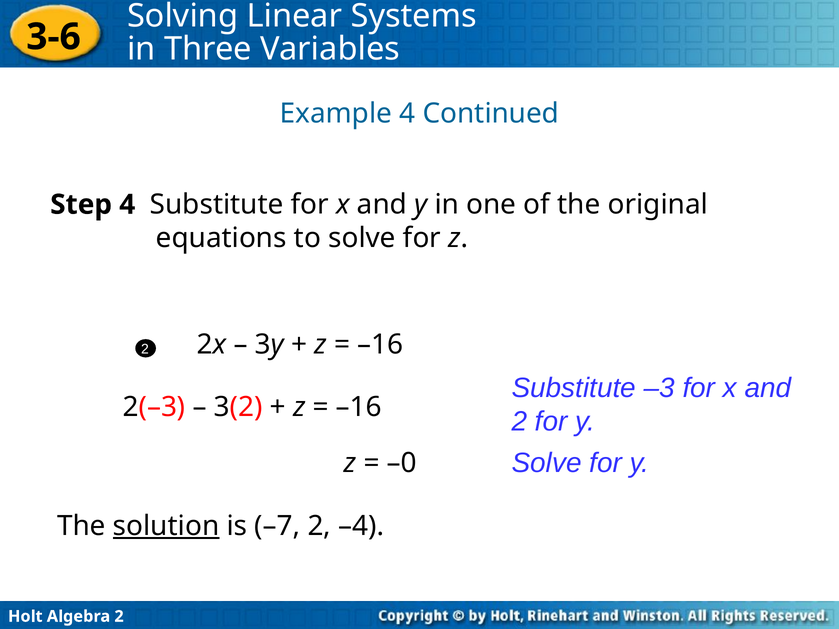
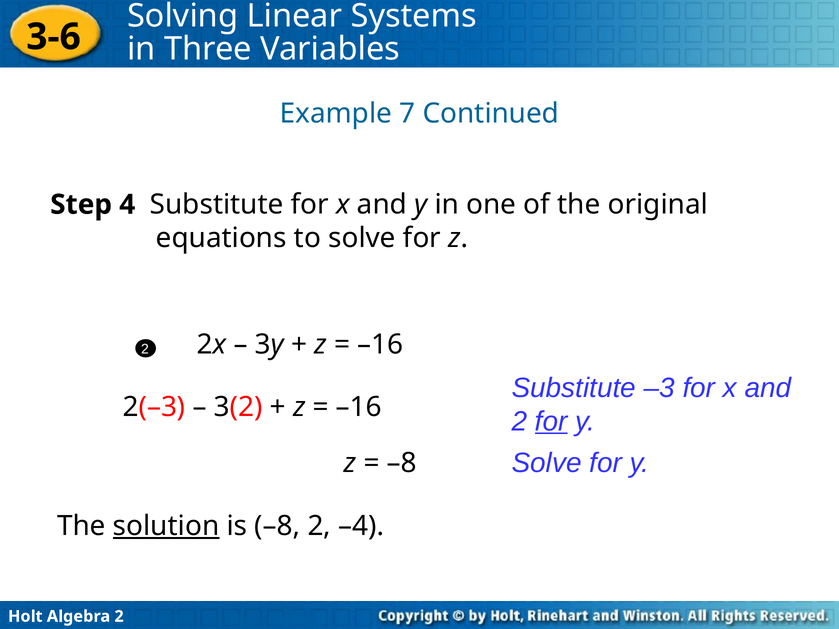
Example 4: 4 -> 7 (407, 114)
for underline: none -> present (551, 421)
–0: –0 -> –8 (402, 463)
is –7: –7 -> –8 (277, 526)
